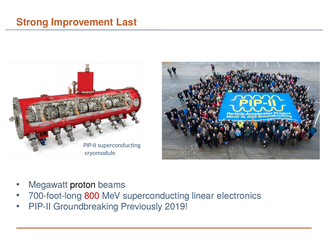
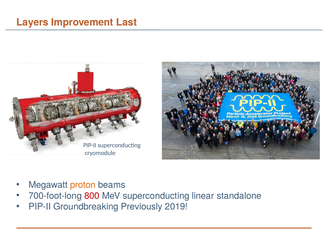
Strong: Strong -> Layers (32, 22)
proton colour: black -> orange (83, 185)
electronics: electronics -> standalone (239, 196)
